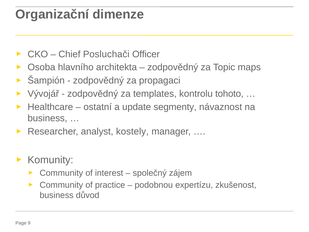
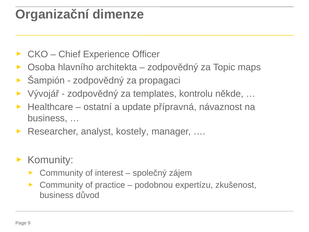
Posluchači: Posluchači -> Experience (106, 54)
tohoto: tohoto -> někde (229, 94)
segmenty: segmenty -> přípravná (175, 107)
